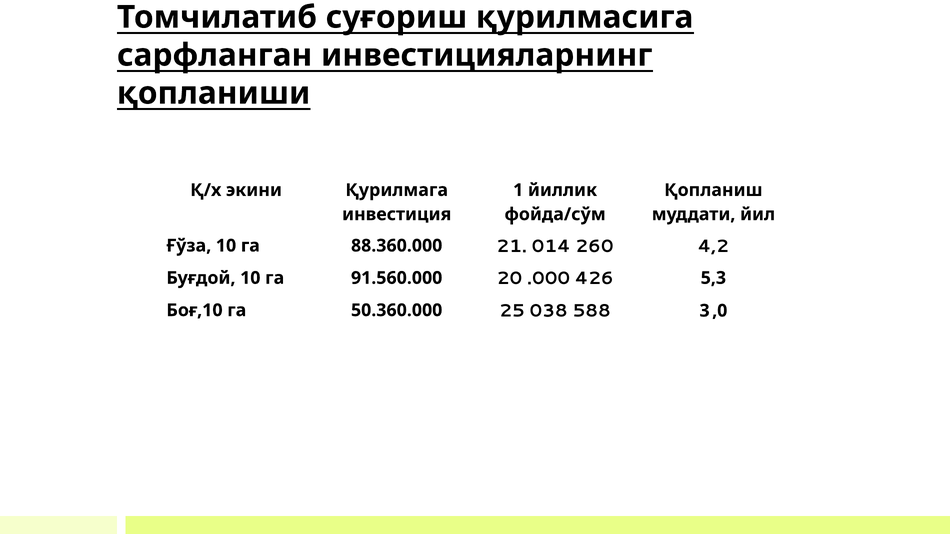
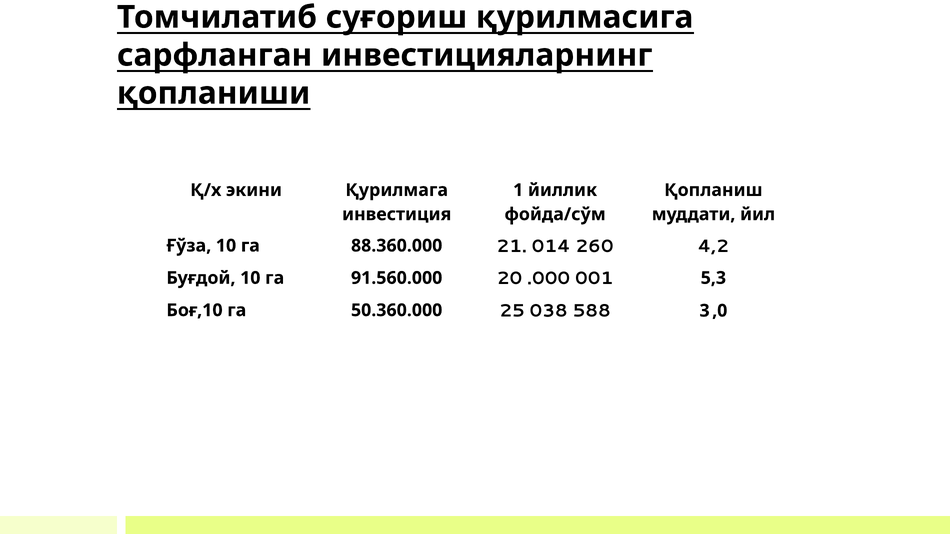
426: 426 -> 001 (594, 279)
